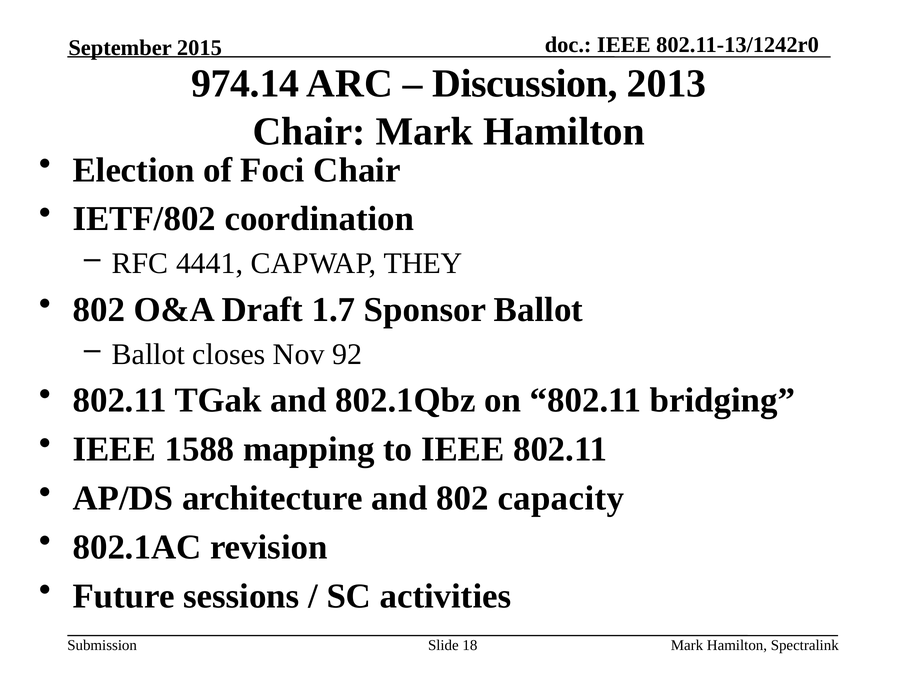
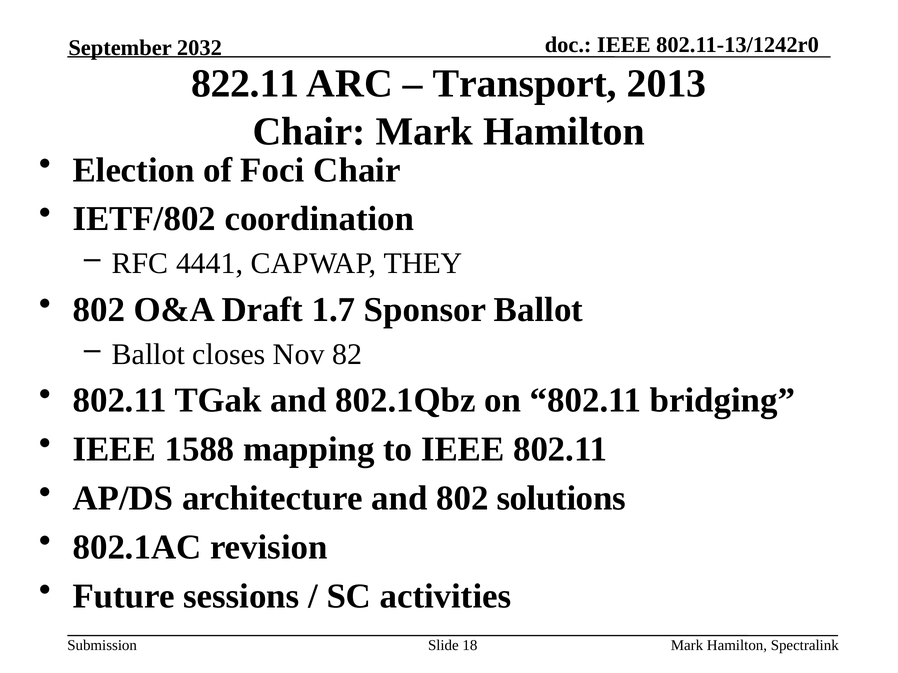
2015: 2015 -> 2032 (199, 48)
974.14: 974.14 -> 822.11 (245, 84)
Discussion: Discussion -> Transport (525, 84)
92: 92 -> 82 (347, 354)
capacity: capacity -> solutions (561, 499)
